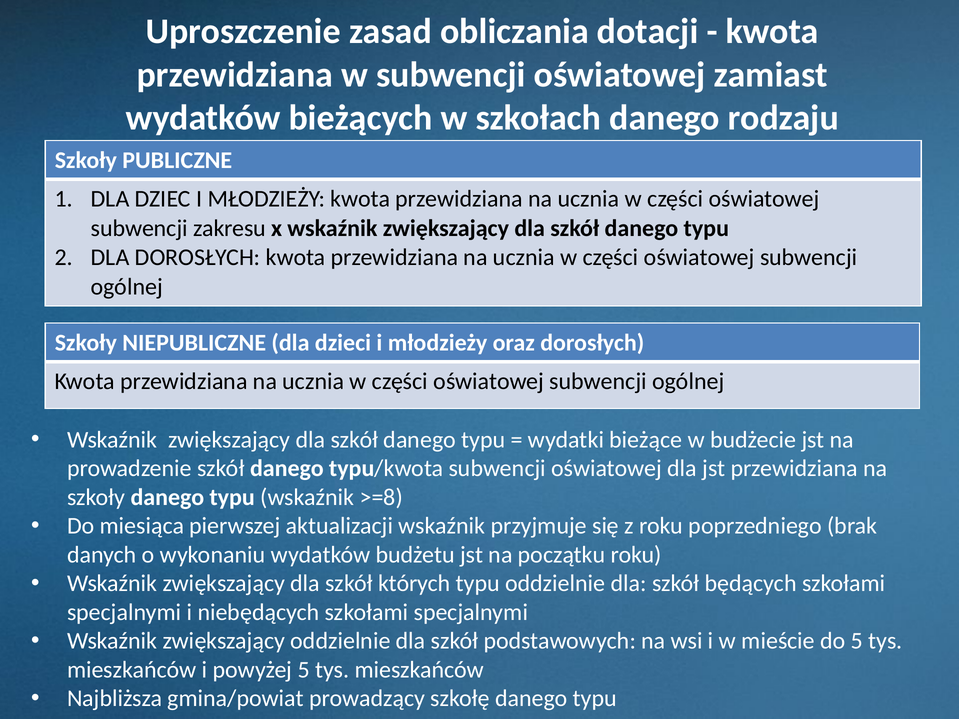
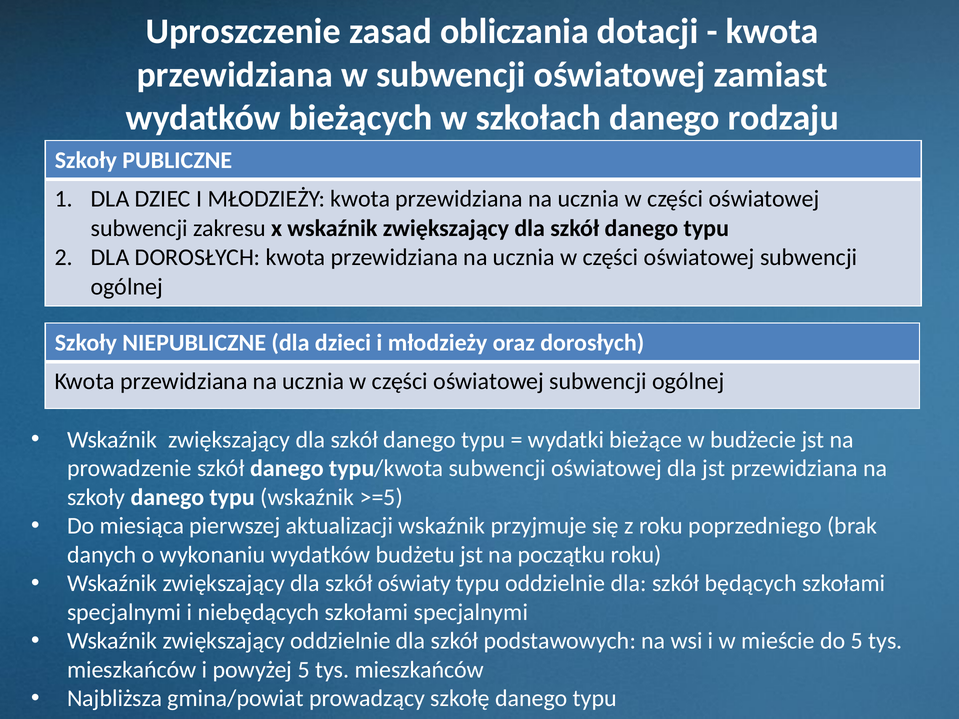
>=8: >=8 -> >=5 (381, 497)
których: których -> oświaty (414, 584)
